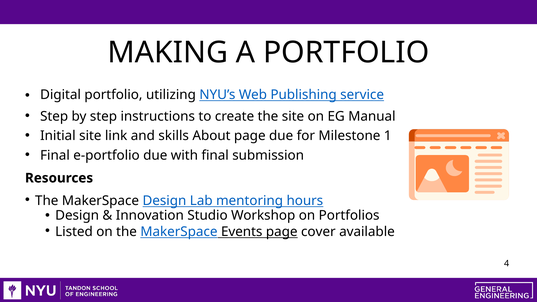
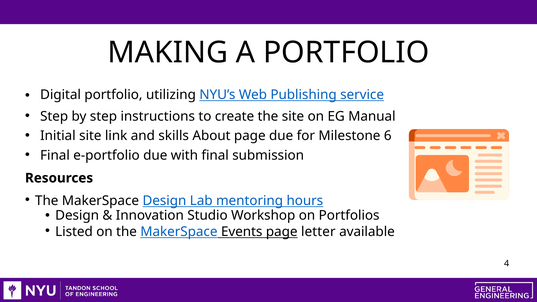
1: 1 -> 6 (388, 136)
cover: cover -> letter (318, 232)
